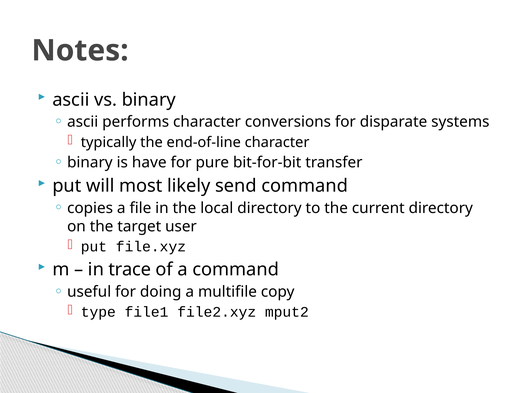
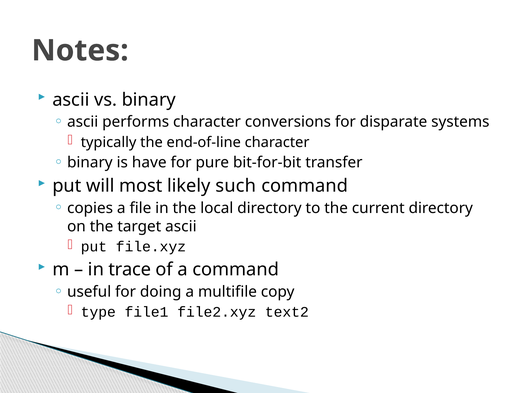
send: send -> such (236, 186)
target user: user -> ascii (181, 227)
mput2: mput2 -> text2 (287, 313)
